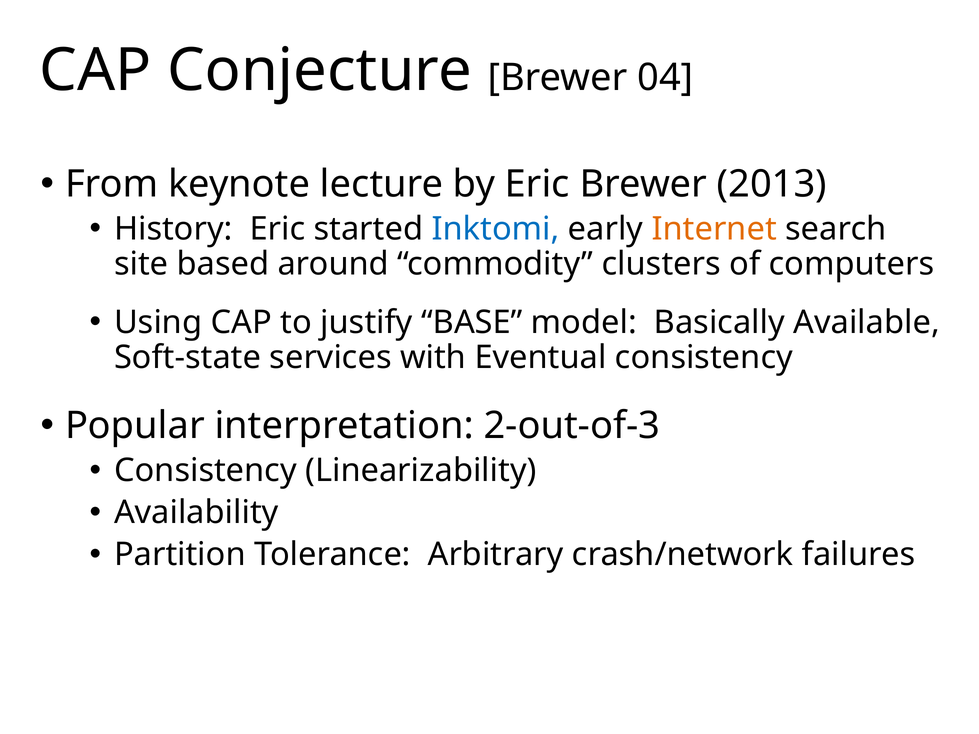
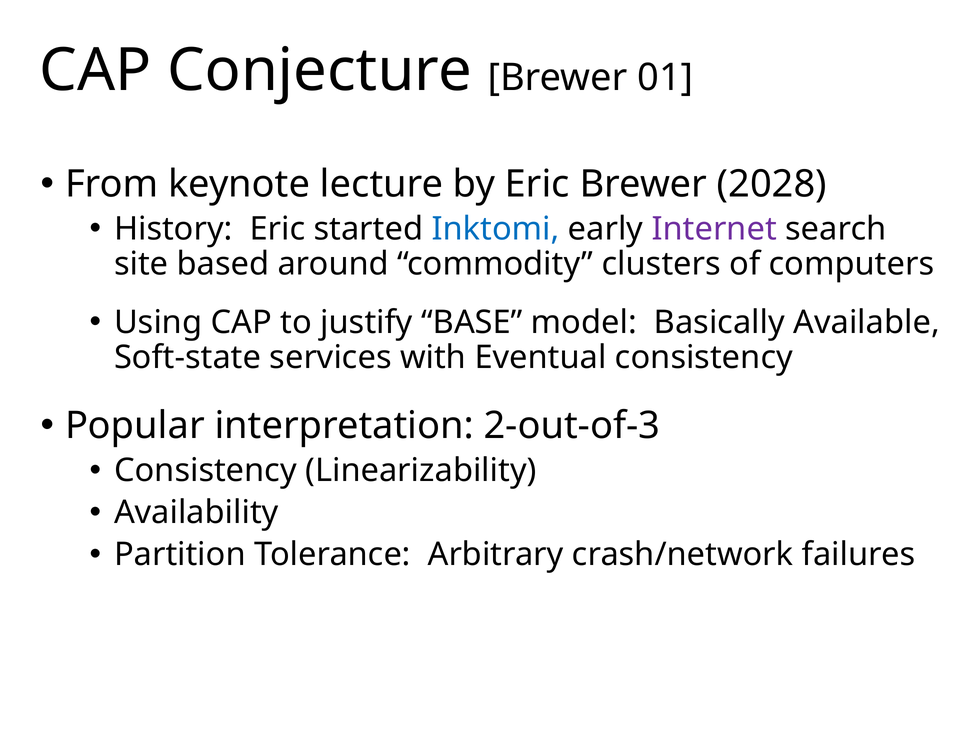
04: 04 -> 01 (665, 78)
2013: 2013 -> 2028 (772, 184)
Internet colour: orange -> purple (714, 229)
